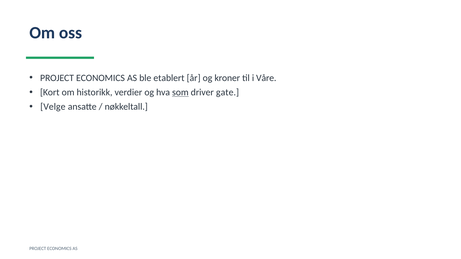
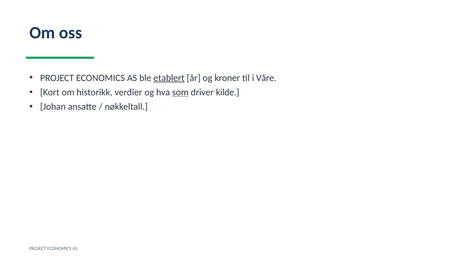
etablert underline: none -> present (169, 78)
gate: gate -> kilde (228, 92)
Velge: Velge -> Johan (53, 107)
